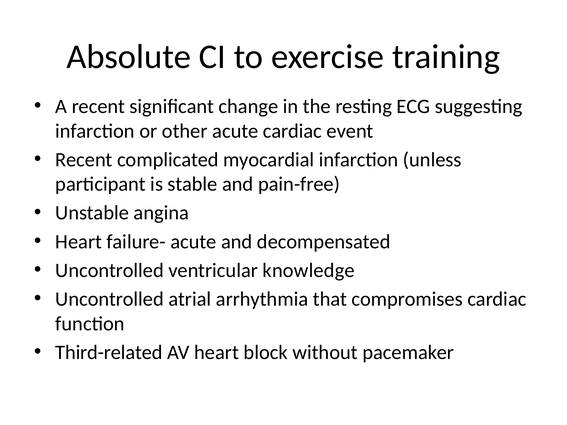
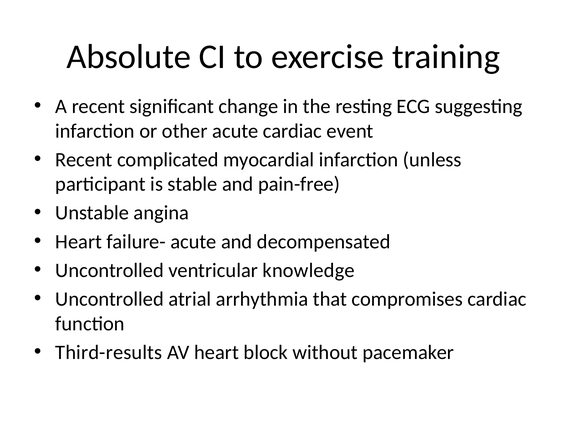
Third-related: Third-related -> Third-results (109, 352)
